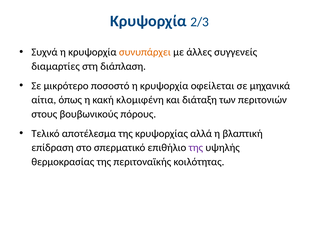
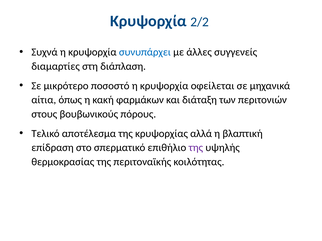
2/3: 2/3 -> 2/2 (200, 22)
συνυπάρχει colour: orange -> blue (145, 52)
κλομιφένη: κλομιφένη -> φαρμάκων (140, 100)
